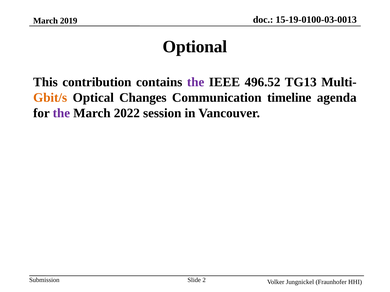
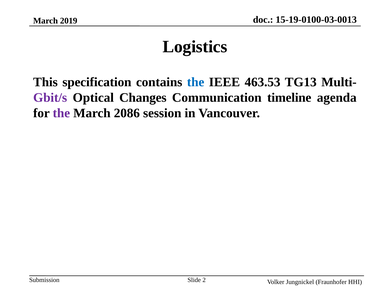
Optional: Optional -> Logistics (195, 47)
contribution: contribution -> specification (97, 82)
the colour: purple -> blue (196, 82)
496.52: 496.52 -> 463.53 (263, 82)
Gbit/s colour: orange -> purple (50, 98)
2022: 2022 -> 2086 (127, 113)
